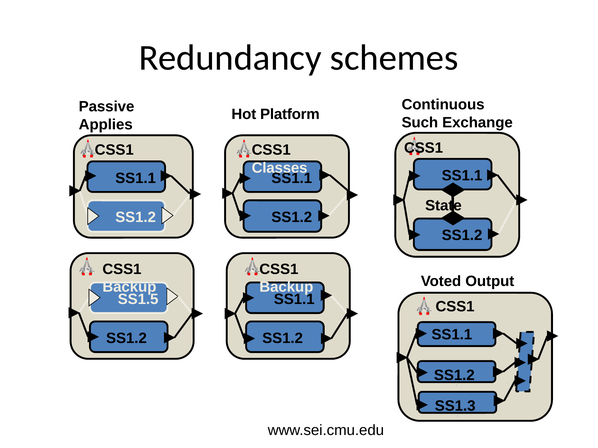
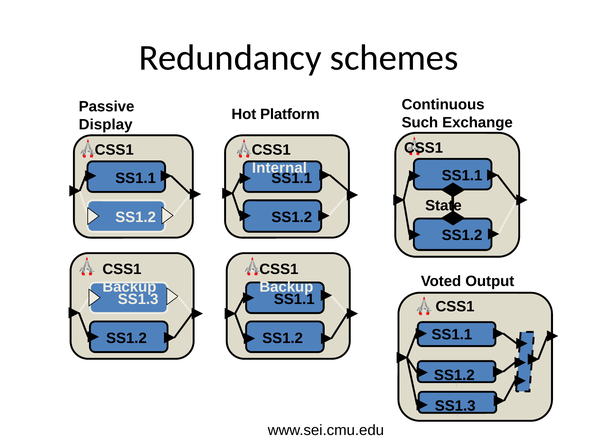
Applies: Applies -> Display (106, 125)
Classes: Classes -> Internal (279, 168)
SS1.5: SS1.5 -> SS1.3 (138, 300)
